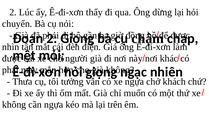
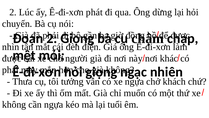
thấy: thấy -> phát (94, 12)
trên: trên -> tuổi (115, 104)
